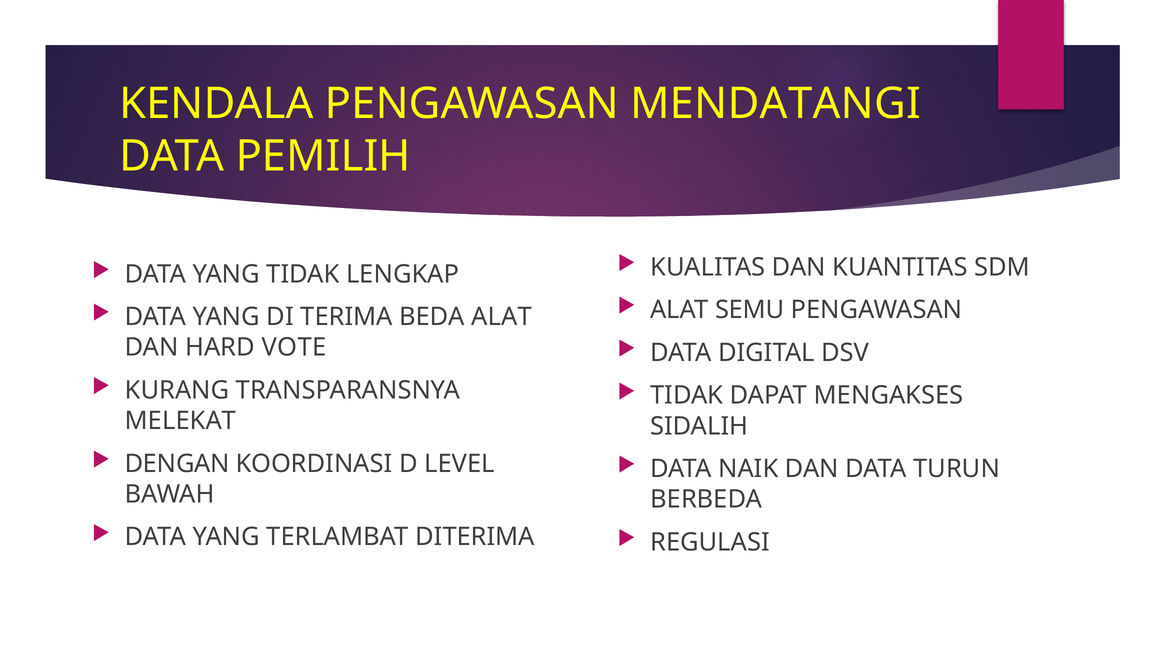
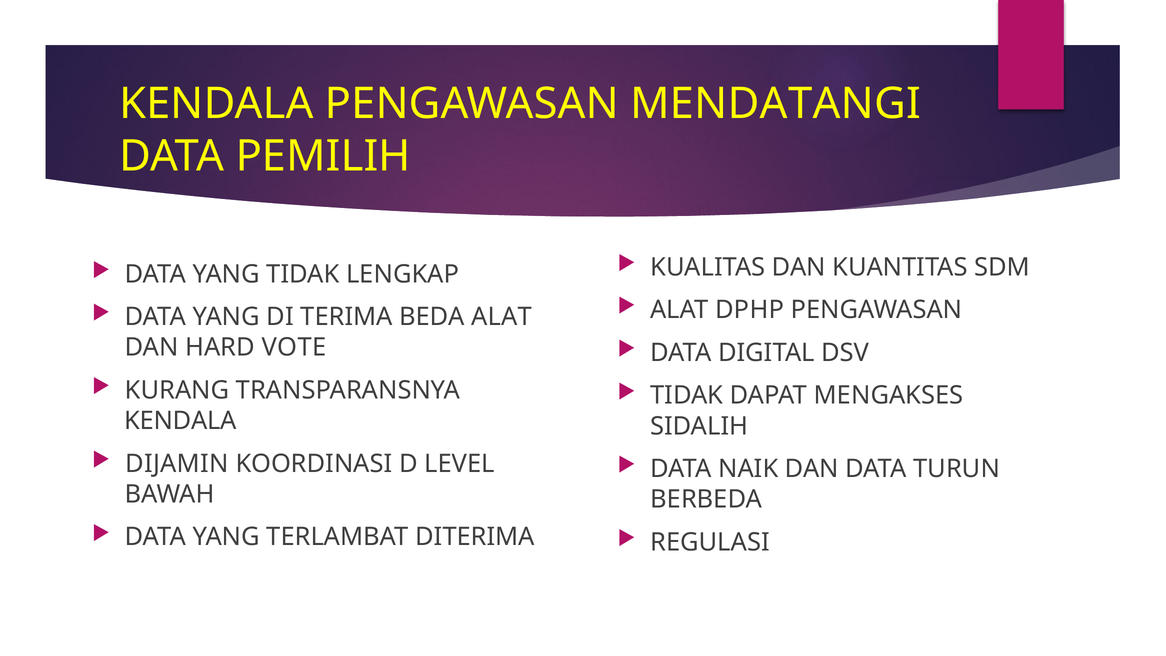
SEMU: SEMU -> DPHP (750, 310)
MELEKAT: MELEKAT -> KENDALA (181, 421)
DENGAN: DENGAN -> DIJAMIN (177, 464)
